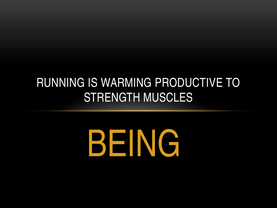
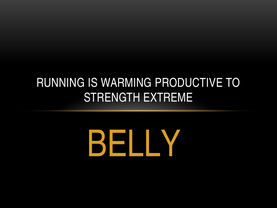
MUSCLES: MUSCLES -> EXTREME (168, 97)
BEING: BEING -> BELLY (134, 144)
